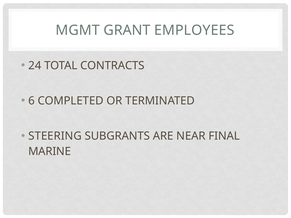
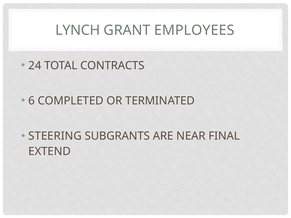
MGMT: MGMT -> LYNCH (78, 30)
MARINE: MARINE -> EXTEND (50, 152)
